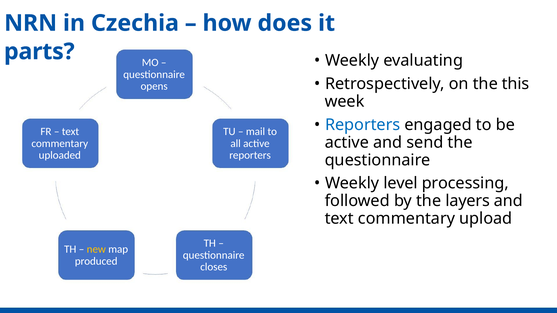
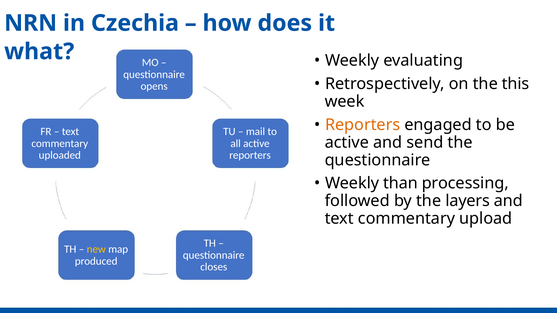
parts: parts -> what (39, 52)
Reporters colour: blue -> orange (363, 125)
level: level -> than (401, 183)
